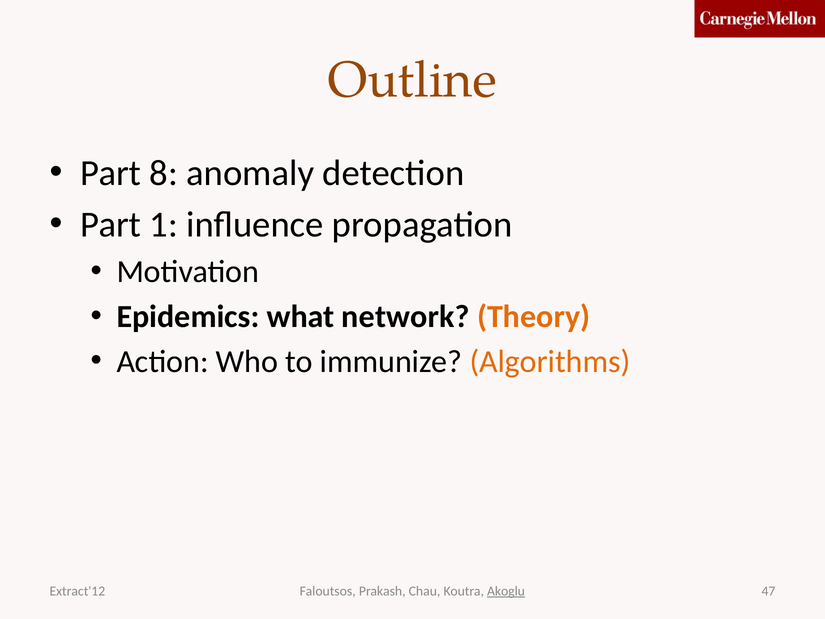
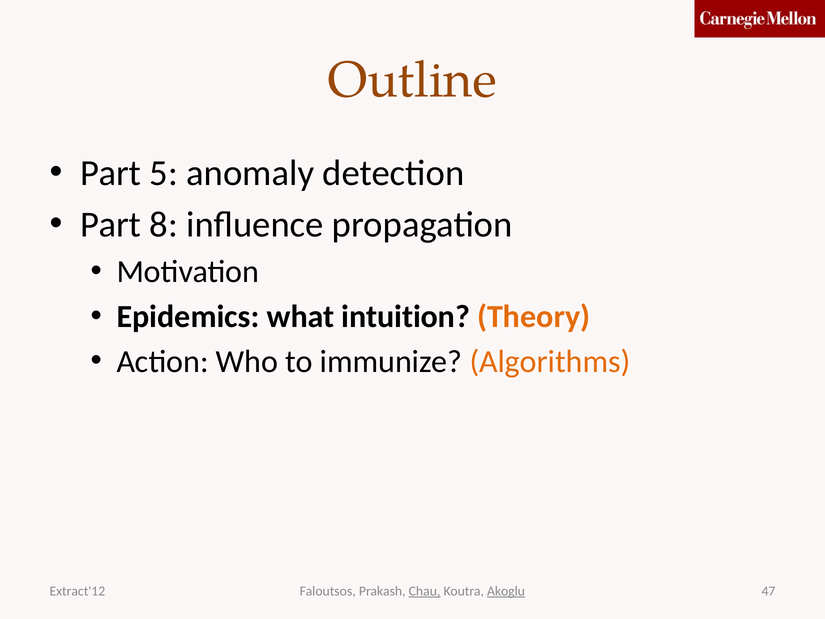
8: 8 -> 5 (164, 173)
1: 1 -> 8 (164, 224)
network: network -> intuition (406, 317)
Chau underline: none -> present (425, 591)
